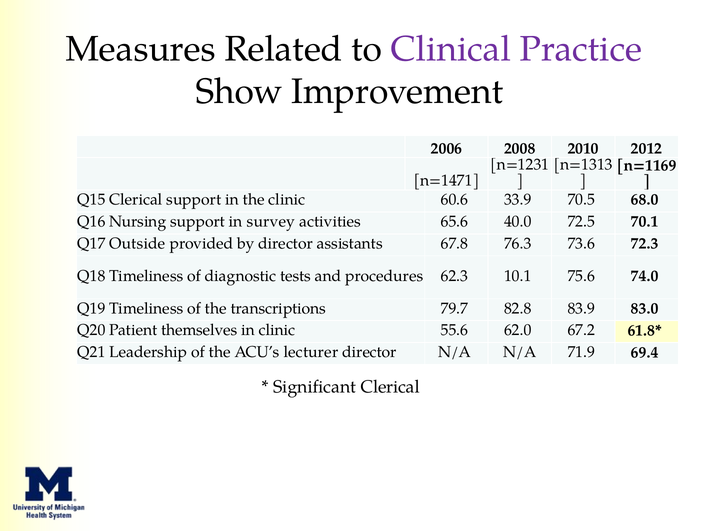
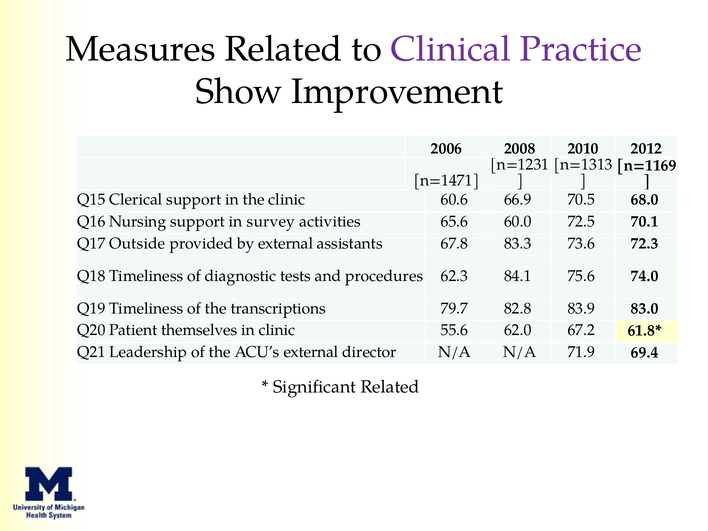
33.9: 33.9 -> 66.9 (518, 200)
40.0: 40.0 -> 60.0 (518, 222)
by director: director -> external (286, 244)
76.3: 76.3 -> 83.3 (518, 244)
10.1: 10.1 -> 84.1 (518, 276)
ACU’s lecturer: lecturer -> external (311, 352)
Significant Clerical: Clerical -> Related (390, 387)
